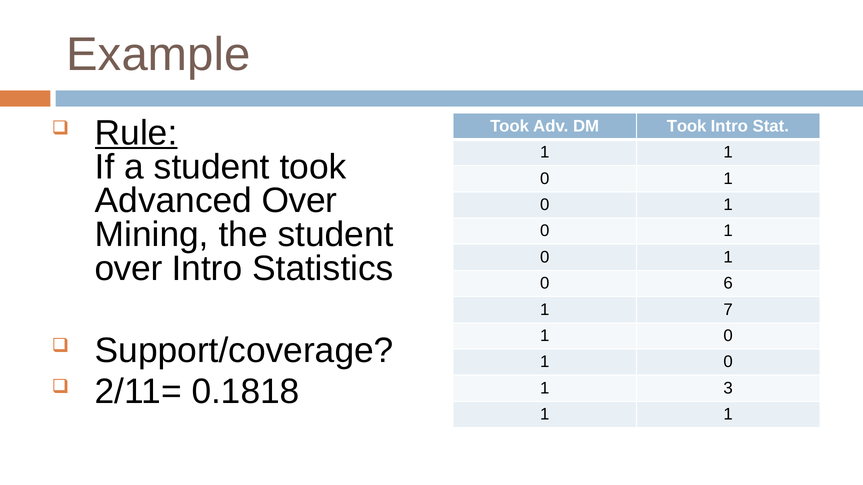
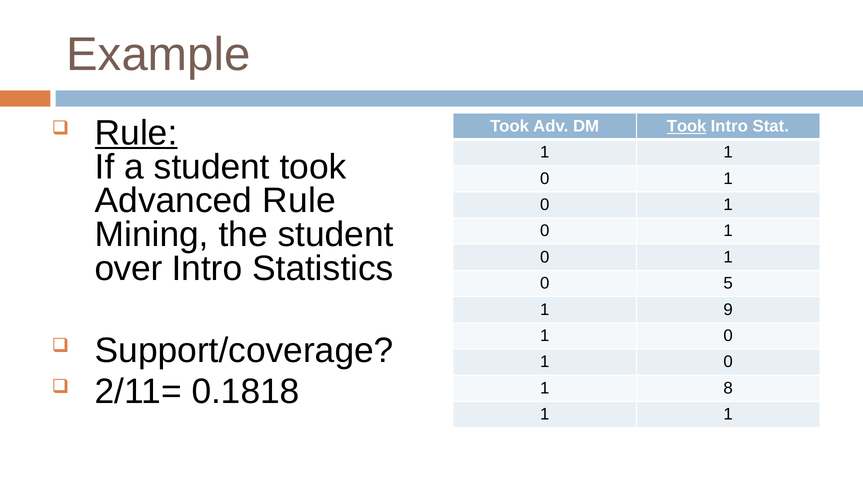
Took underline: none -> present (687, 126)
Advanced Over: Over -> Rule (299, 201)
6: 6 -> 5 (728, 284)
7: 7 -> 9 (728, 310)
3: 3 -> 8 (728, 389)
